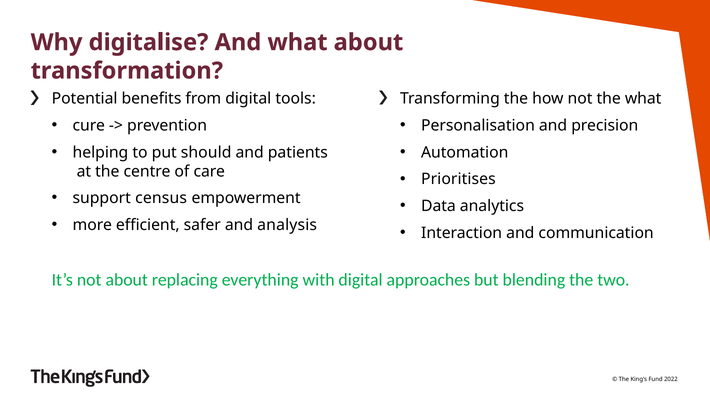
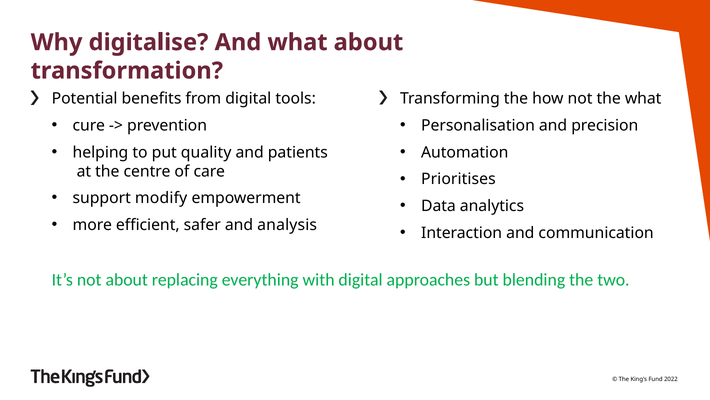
should: should -> quality (206, 152)
census: census -> modify (161, 198)
